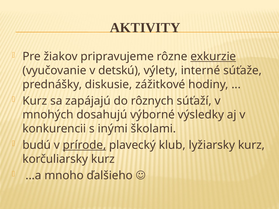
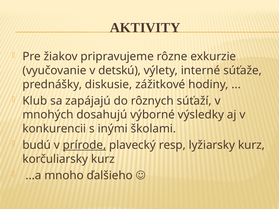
exkurzie underline: present -> none (213, 57)
Kurz: Kurz -> Klub (35, 101)
klub: klub -> resp (172, 145)
